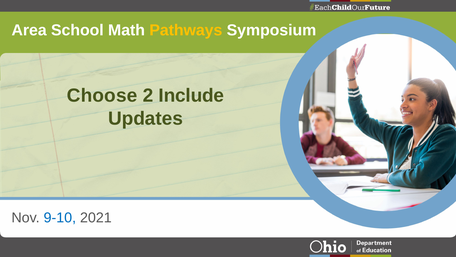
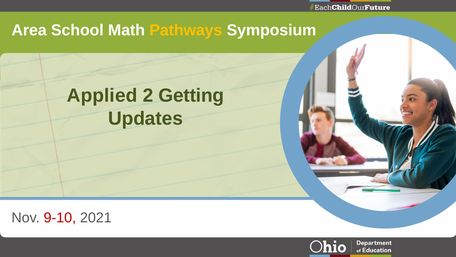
Choose: Choose -> Applied (102, 95)
Include: Include -> Getting (191, 95)
9-10 colour: blue -> red (60, 217)
